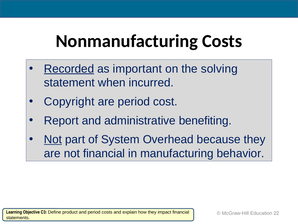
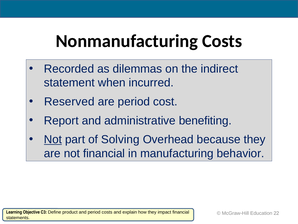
Recorded underline: present -> none (69, 69)
important: important -> dilemmas (137, 69)
solving: solving -> indirect (219, 69)
Copyright: Copyright -> Reserved (69, 101)
System: System -> Solving (120, 139)
